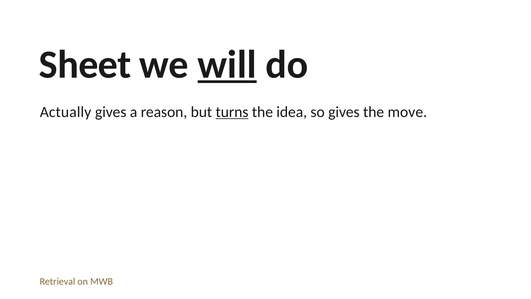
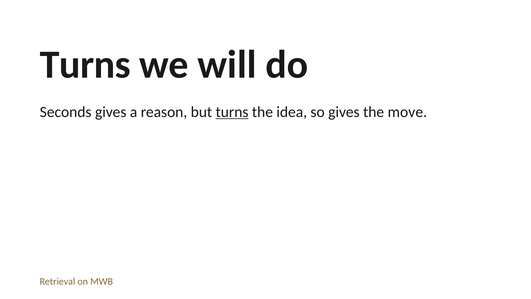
Sheet: Sheet -> Turns (85, 64)
will underline: present -> none (227, 64)
Actually: Actually -> Seconds (66, 112)
